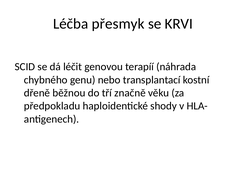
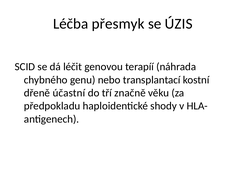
KRVI: KRVI -> ÚZIS (179, 24)
běžnou: běžnou -> účastní (69, 93)
